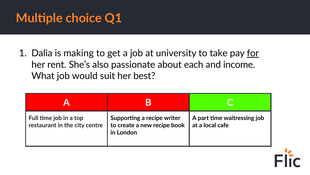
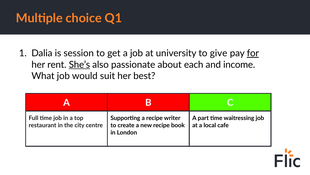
making: making -> session (79, 53)
take: take -> give (219, 53)
She’s underline: none -> present (79, 64)
